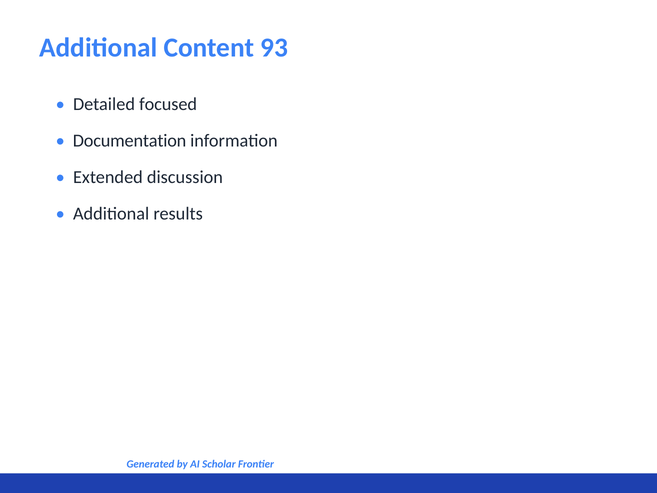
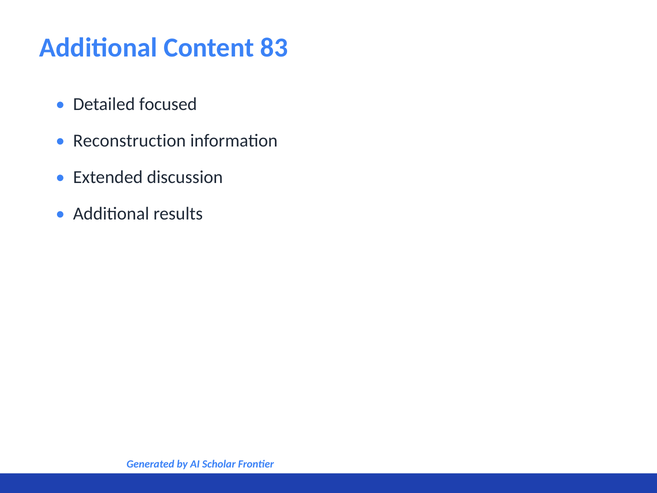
93: 93 -> 83 (274, 48)
Documentation: Documentation -> Reconstruction (129, 141)
